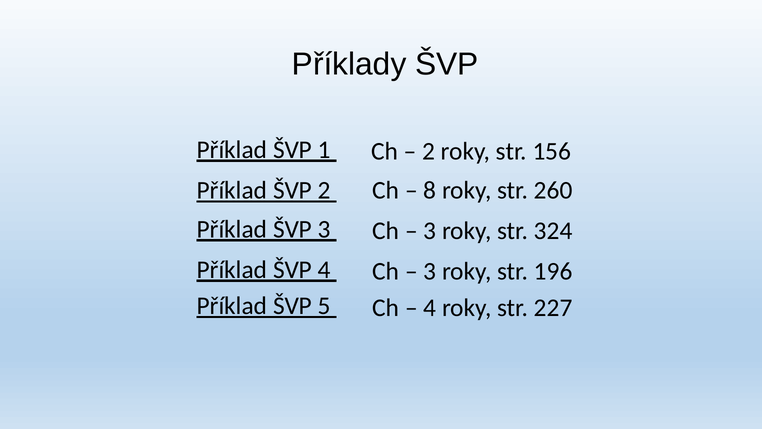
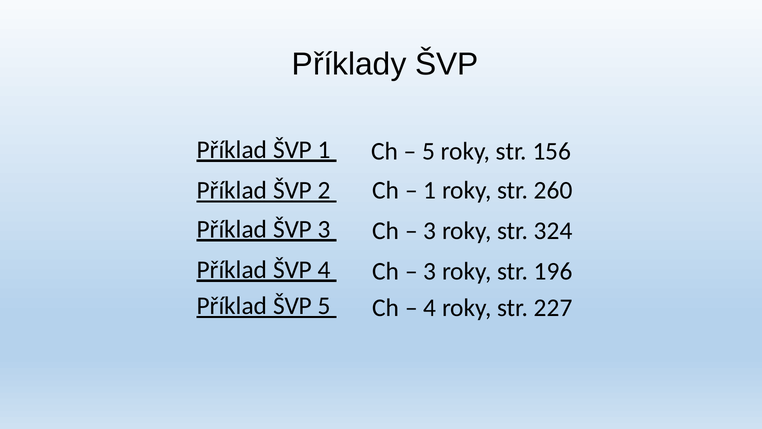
2: 2 -> 5 (429, 151)
8: 8 -> 1 (430, 190)
